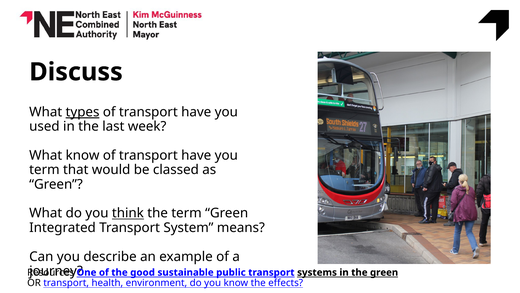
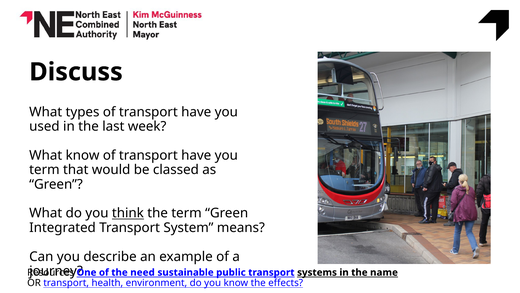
types underline: present -> none (83, 112)
good: good -> need (143, 272)
the green: green -> name (384, 272)
